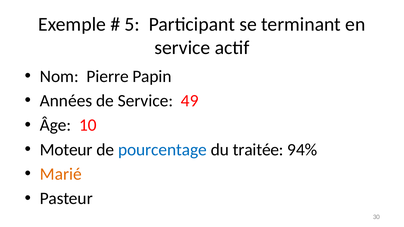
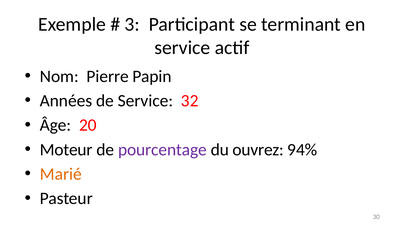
5: 5 -> 3 (132, 24)
49: 49 -> 32 (190, 101)
10: 10 -> 20 (88, 125)
pourcentage colour: blue -> purple (162, 150)
traitée: traitée -> ouvrez (258, 150)
